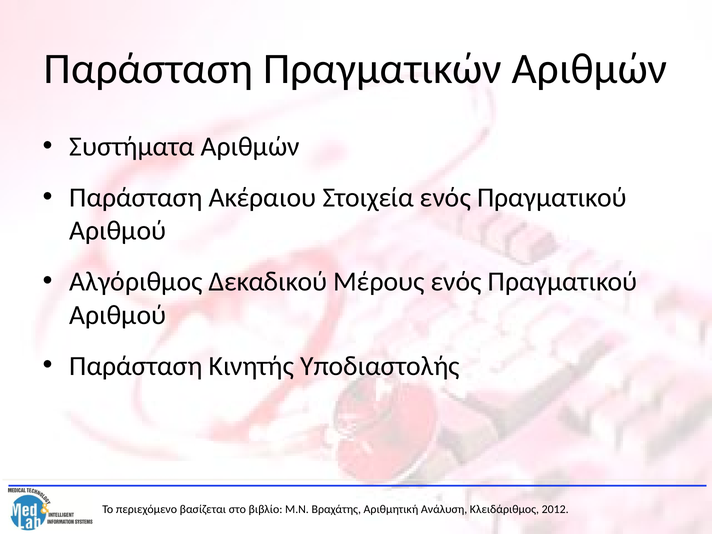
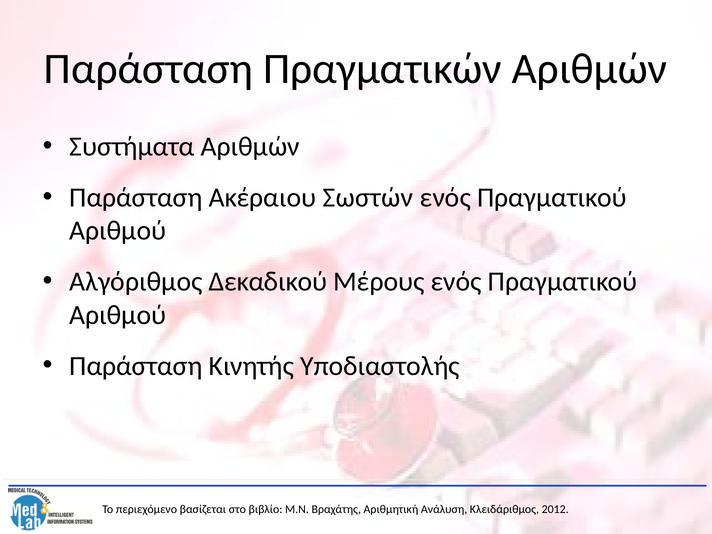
Στοιχεία: Στοιχεία -> Σωστών (368, 198)
